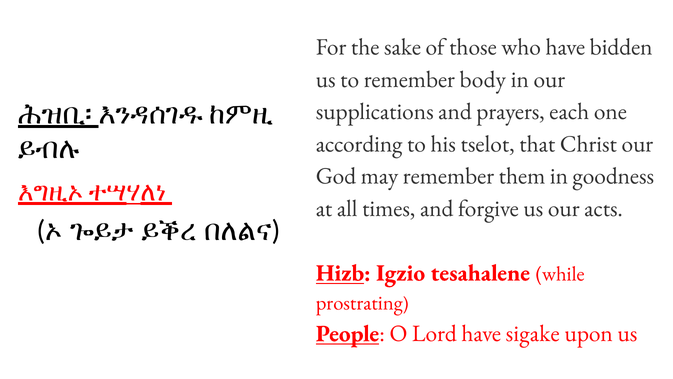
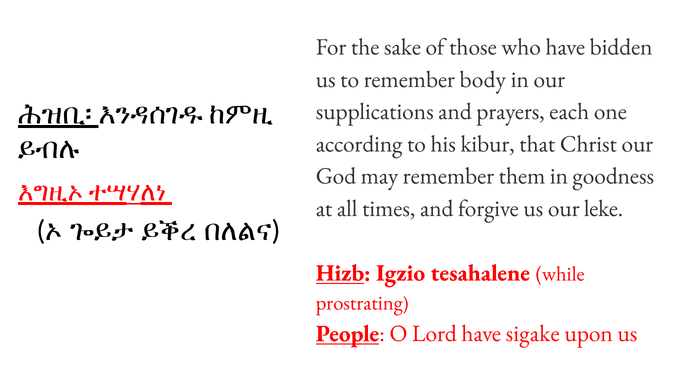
tselot: tselot -> kibur (488, 144)
acts: acts -> leke (604, 208)
